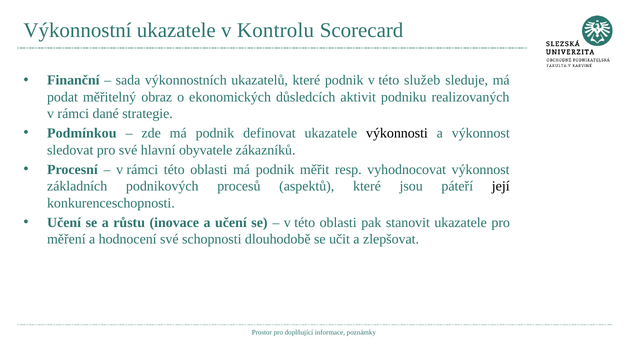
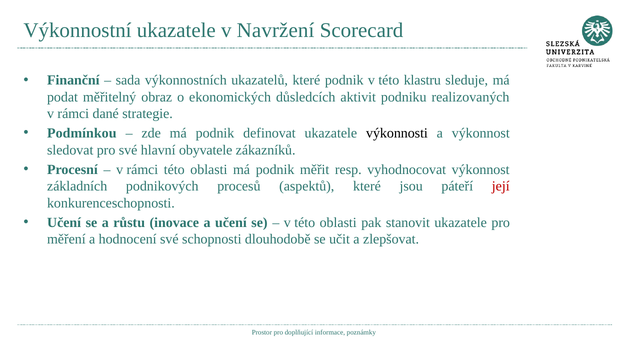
Kontrolu: Kontrolu -> Navržení (276, 31)
služeb: služeb -> klastru (422, 80)
její colour: black -> red (501, 186)
